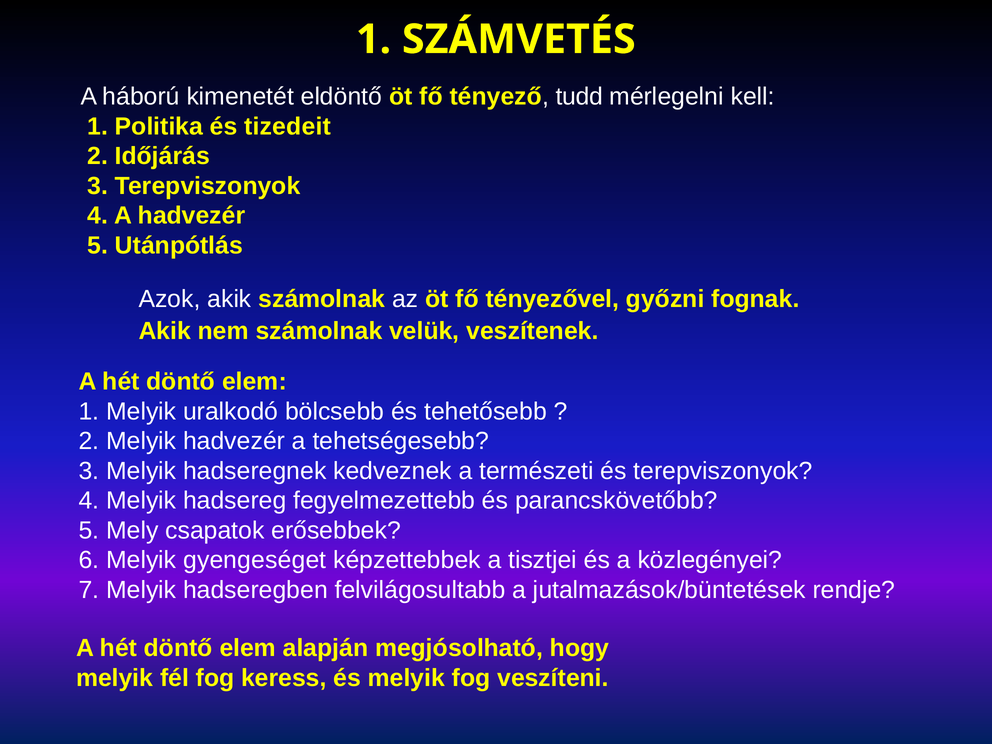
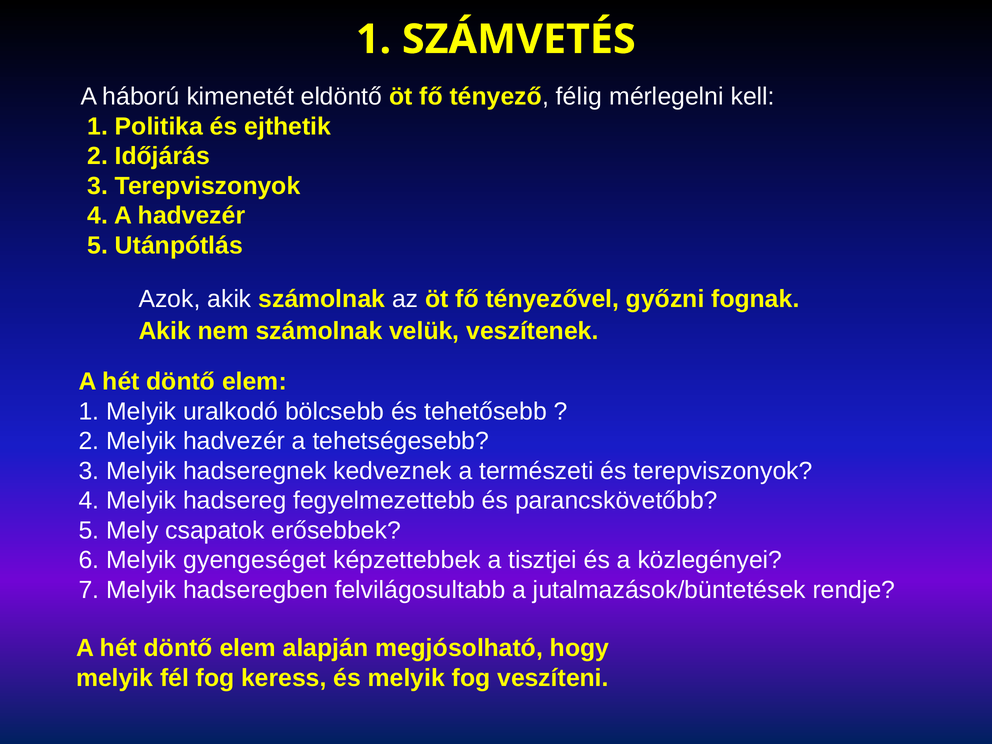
tudd: tudd -> félig (579, 97)
tizedeit: tizedeit -> ejthetik (288, 126)
